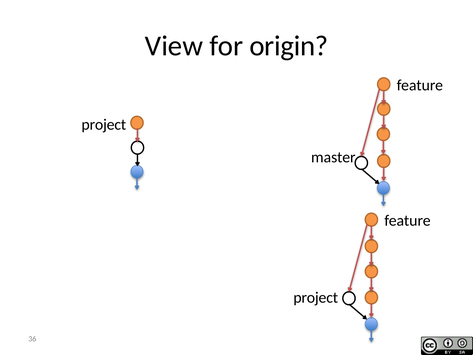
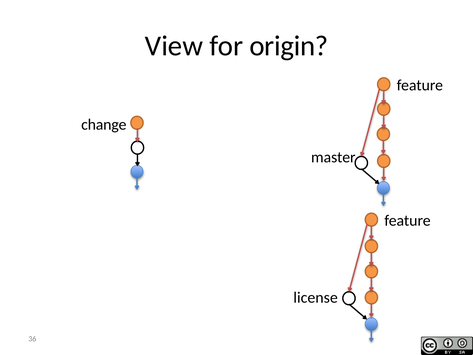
project: project -> change (104, 125)
project: project -> license (316, 297)
